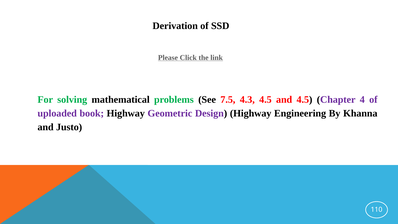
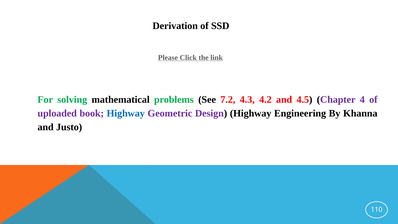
7.5: 7.5 -> 7.2 (228, 99)
4.3 4.5: 4.5 -> 4.2 (265, 99)
Highway colour: black -> blue (126, 113)
